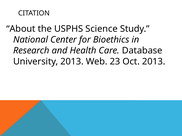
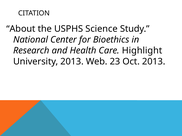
Database: Database -> Highlight (142, 51)
